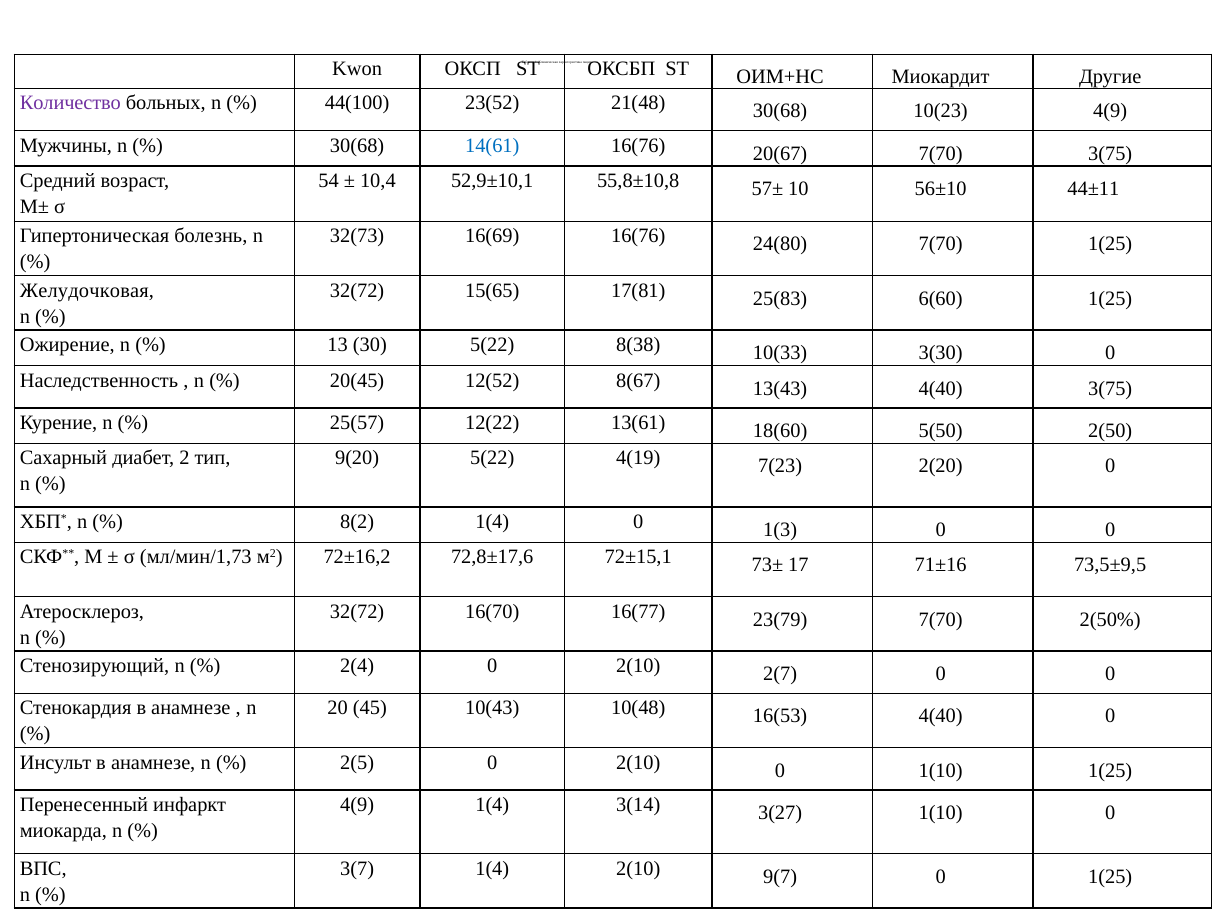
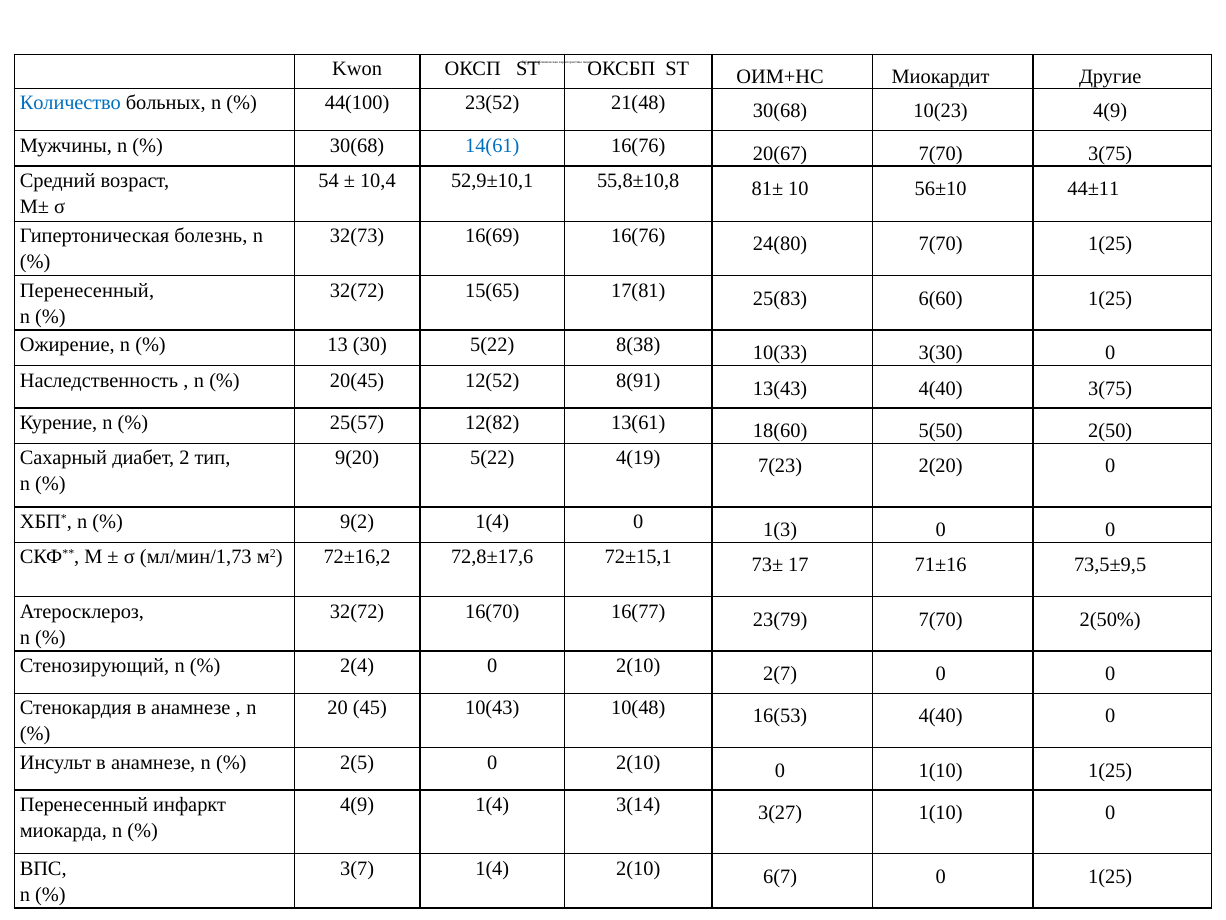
Количество colour: purple -> blue (70, 103)
57±: 57± -> 81± (767, 189)
Желудочковая: Желудочковая -> Перенесенный (87, 290)
8(67: 8(67 -> 8(91 (638, 380)
12(22: 12(22 -> 12(82 (492, 422)
8(2: 8(2 -> 9(2 (357, 521)
9(7: 9(7 -> 6(7 (780, 876)
